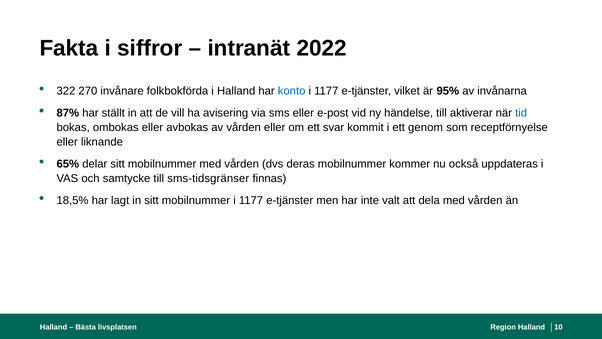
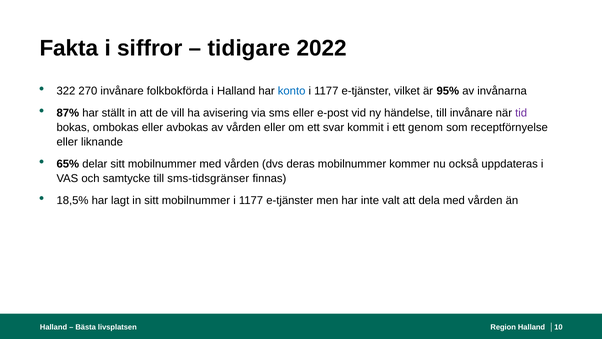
intranät: intranät -> tidigare (249, 48)
till aktiverar: aktiverar -> invånare (471, 113)
tid colour: blue -> purple (521, 113)
